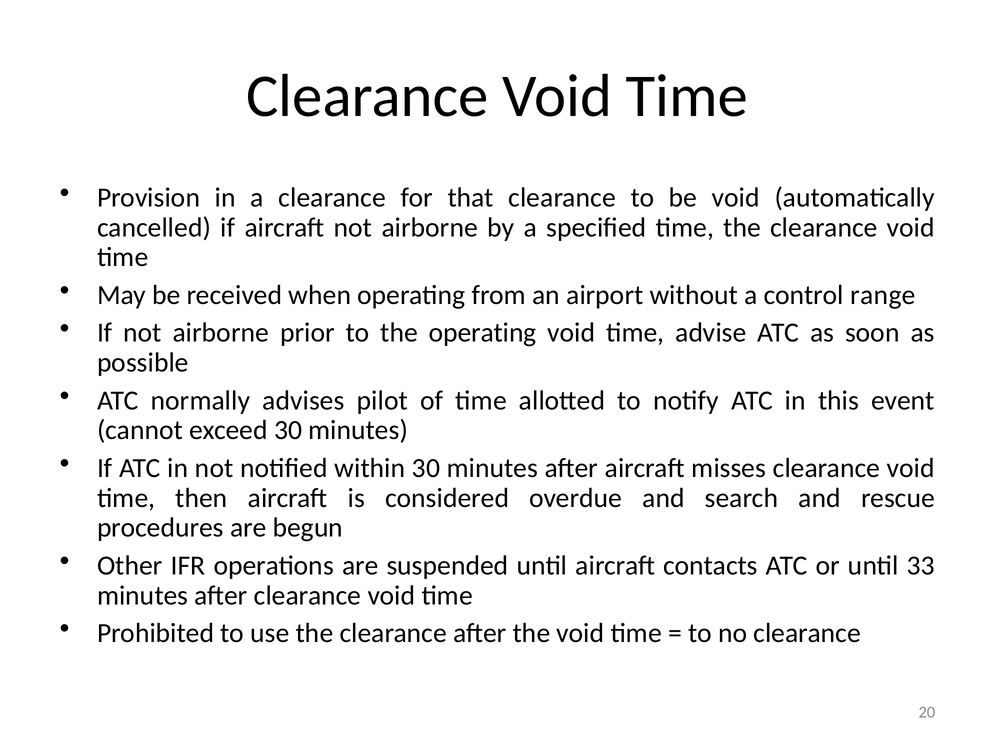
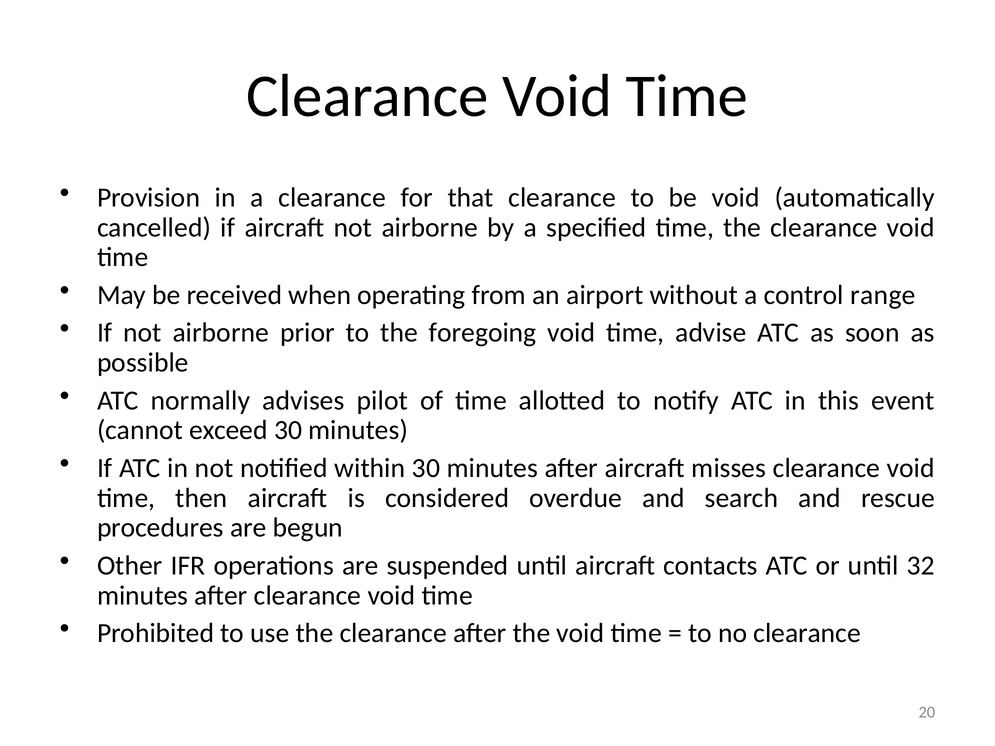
the operating: operating -> foregoing (483, 333)
33: 33 -> 32 (921, 566)
